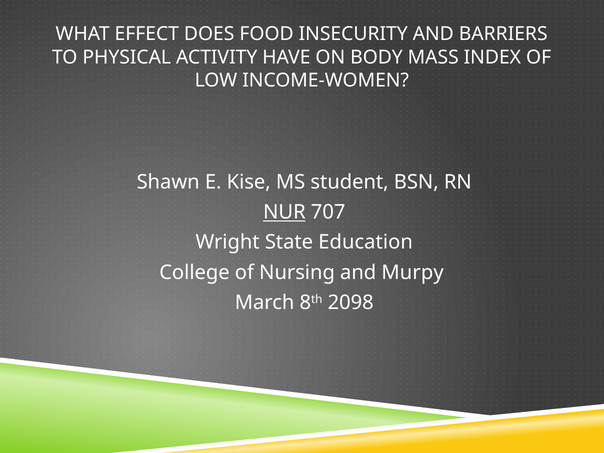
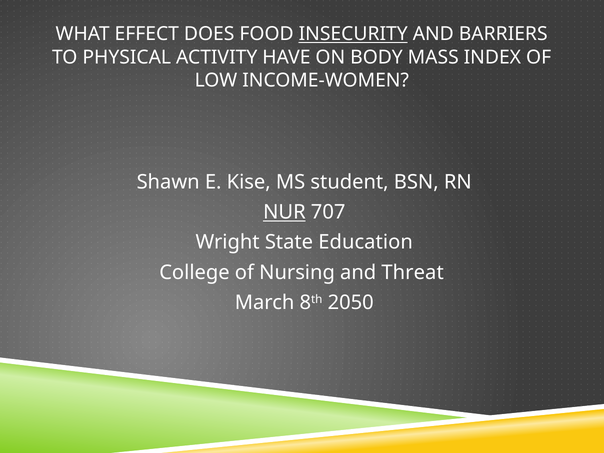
INSECURITY underline: none -> present (353, 34)
Murpy: Murpy -> Threat (413, 272)
2098: 2098 -> 2050 (351, 302)
